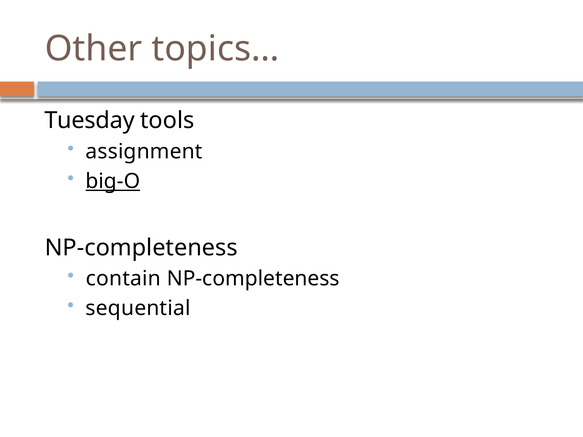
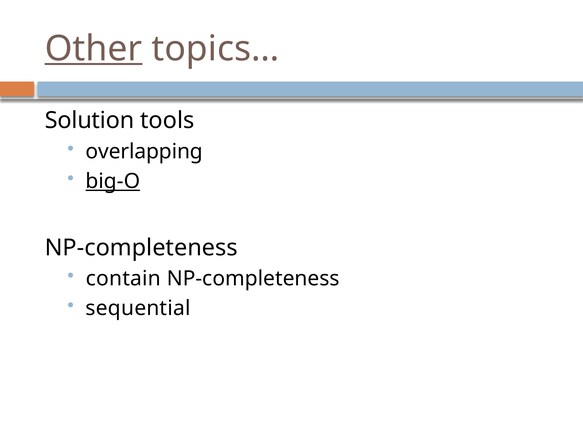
Other underline: none -> present (94, 49)
Tuesday: Tuesday -> Solution (90, 121)
assignment: assignment -> overlapping (144, 152)
